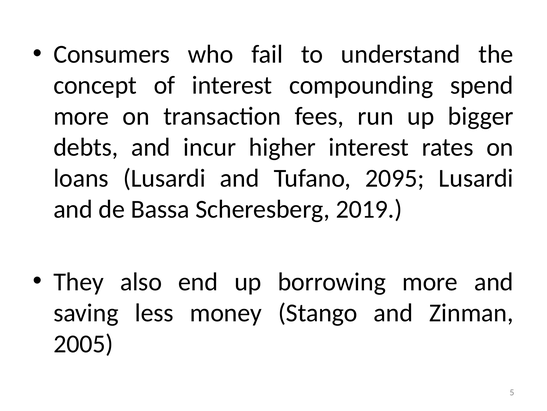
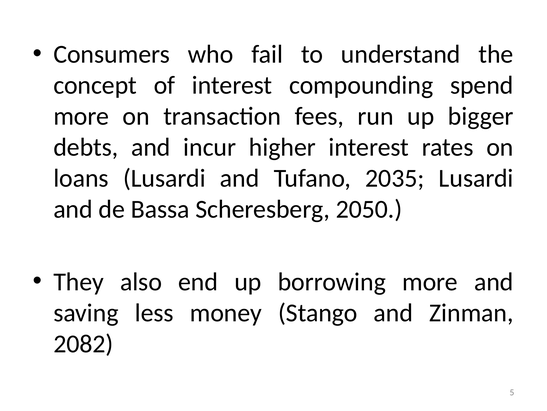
2095: 2095 -> 2035 (395, 178)
2019: 2019 -> 2050 (369, 209)
2005: 2005 -> 2082 (83, 343)
